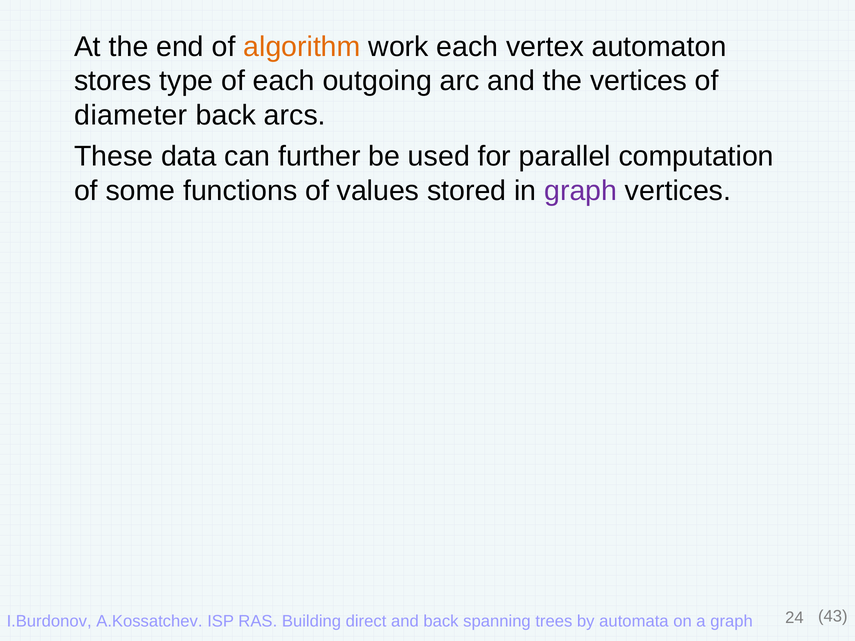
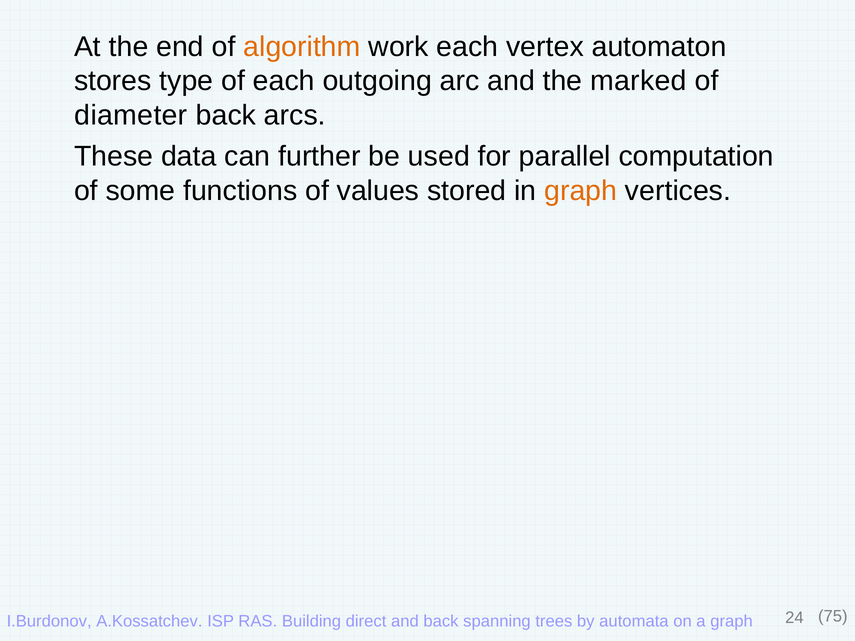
the vertices: vertices -> marked (638, 81)
graph colour: purple -> orange (581, 191)
43: 43 -> 75 (833, 616)
